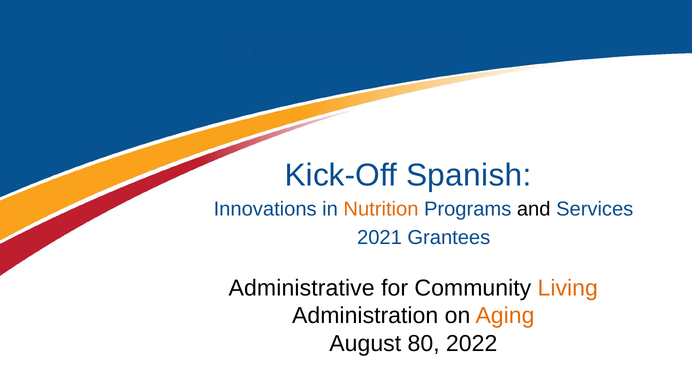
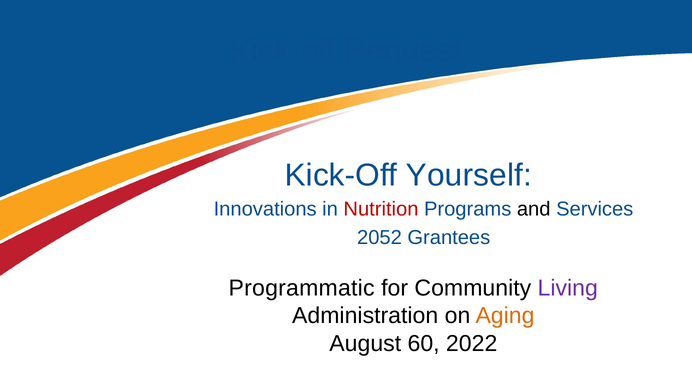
Spanish: Spanish -> Yourself (469, 175)
Nutrition colour: orange -> red (381, 209)
2021: 2021 -> 2052 (379, 238)
Administrative: Administrative -> Programmatic (302, 288)
Living colour: orange -> purple (568, 288)
80: 80 -> 60 (424, 344)
